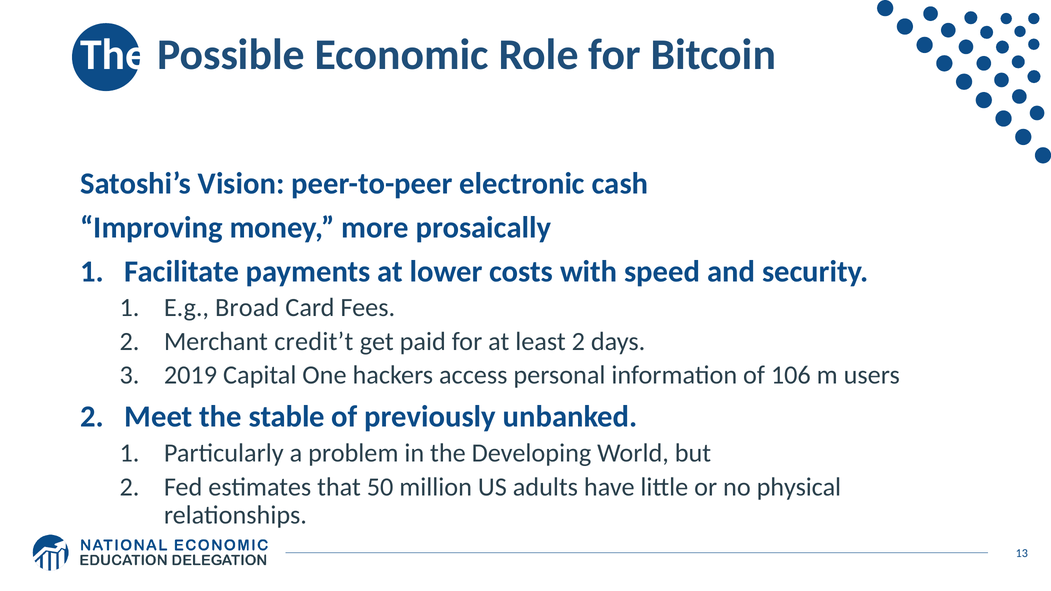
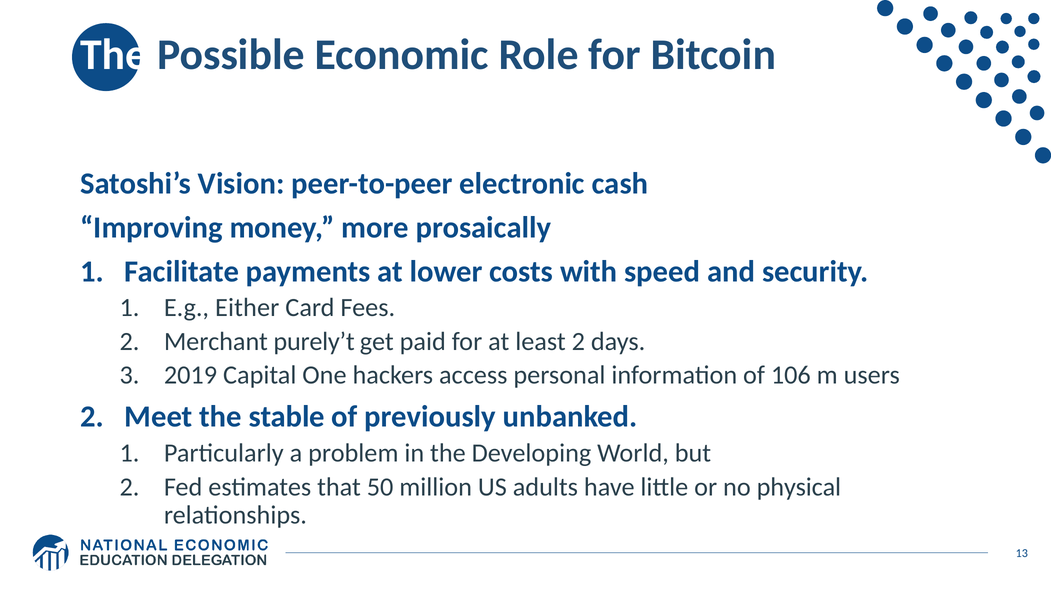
Broad: Broad -> Either (247, 308)
credit’t: credit’t -> purely’t (314, 342)
